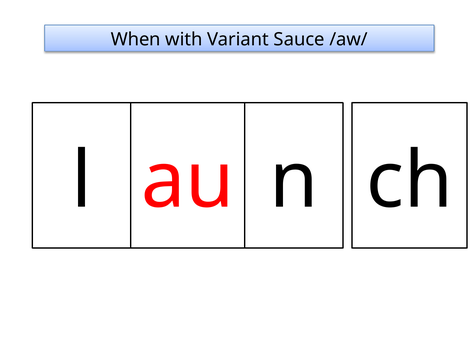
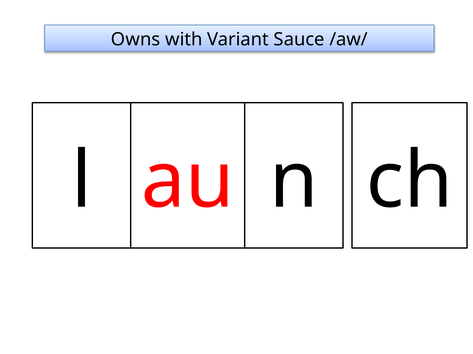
When: When -> Owns (136, 39)
